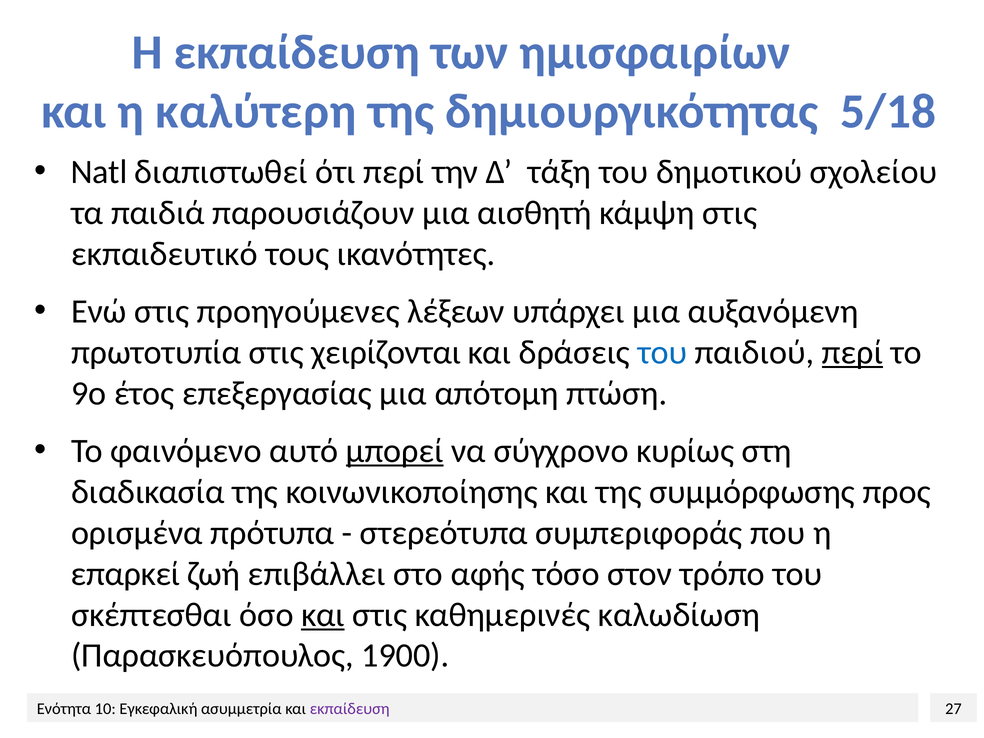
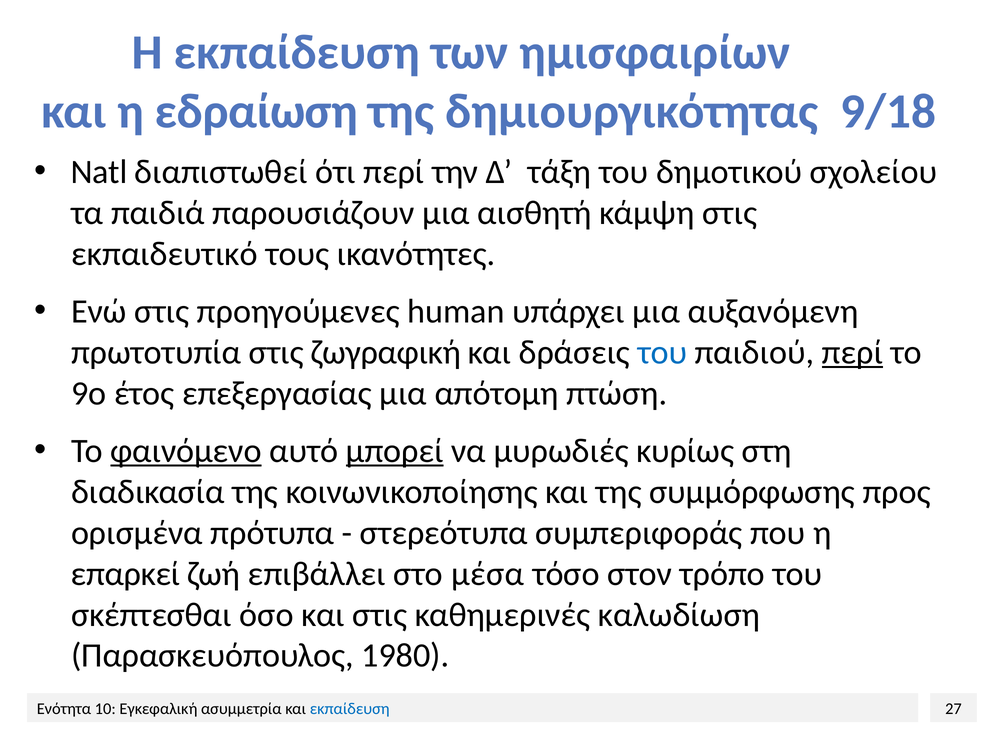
καλύτερη: καλύτερη -> εδραίωση (256, 111)
5/18: 5/18 -> 9/18 (888, 111)
λέξεων: λέξεων -> human (456, 311)
χειρίζονται: χειρίζονται -> ζωγραφική (386, 352)
φαινόμενο underline: none -> present (186, 451)
σύγχρονο: σύγχρονο -> μυρωδιές (561, 451)
αφής: αφής -> μέσα (488, 574)
και underline: present -> none (323, 615)
1900: 1900 -> 1980 (405, 656)
εκπαίδευση colour: purple -> blue (350, 709)
